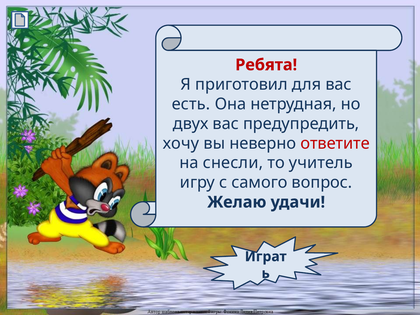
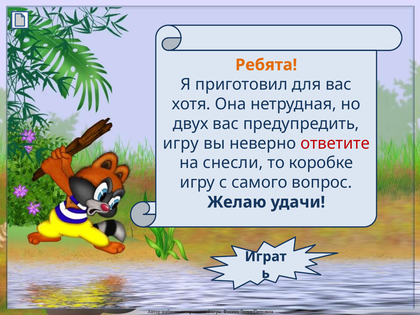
Ребята colour: red -> orange (266, 65)
есть: есть -> хотя (191, 104)
хочу: хочу -> игру (181, 143)
учитель: учитель -> коробке (321, 163)
